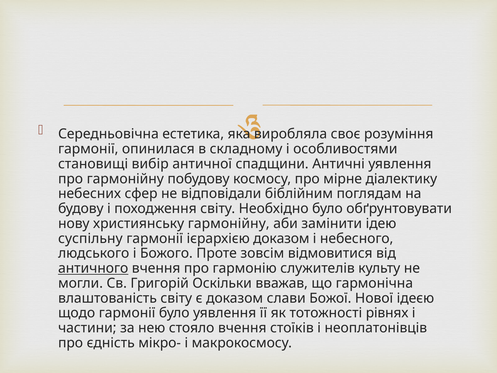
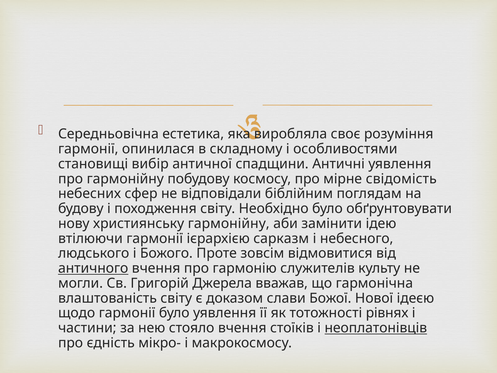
діалектику: діалектику -> свідомість (401, 179)
суспільну: суспільну -> втілюючи (90, 238)
ієрархією доказом: доказом -> сарказм (281, 238)
Оскільки: Оскільки -> Джерела (222, 283)
неоплатонівців underline: none -> present (376, 328)
